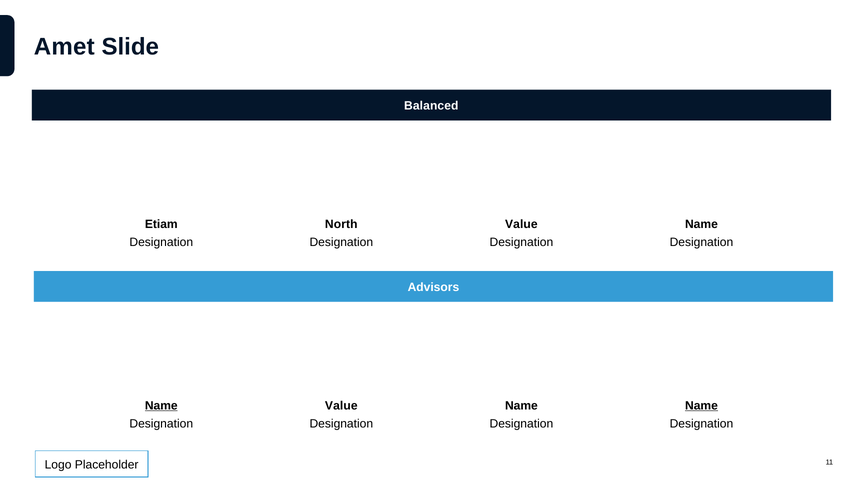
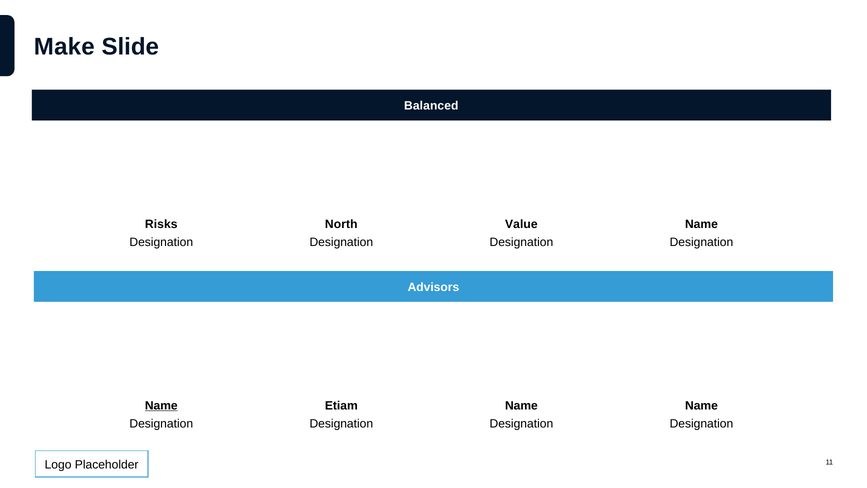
Amet: Amet -> Make (64, 47)
Etiam: Etiam -> Risks (161, 224)
Value: Value -> Etiam (341, 405)
Name underline: present -> none (701, 405)
